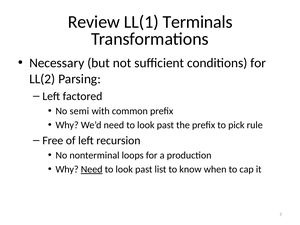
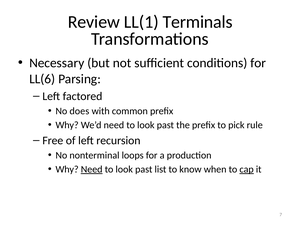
LL(2: LL(2 -> LL(6 (42, 79)
semi: semi -> does (79, 111)
cap underline: none -> present (247, 169)
